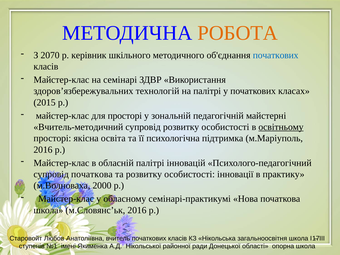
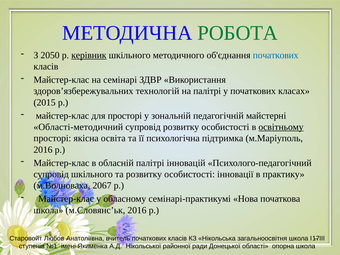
РОБОТА colour: orange -> green (238, 33)
2070: 2070 -> 2050 (50, 55)
керівник underline: none -> present (89, 55)
Вчитель-методичний: Вчитель-методичний -> Області-методичний (78, 127)
супровід початкова: початкова -> шкільного (92, 174)
2000: 2000 -> 2067 (102, 186)
